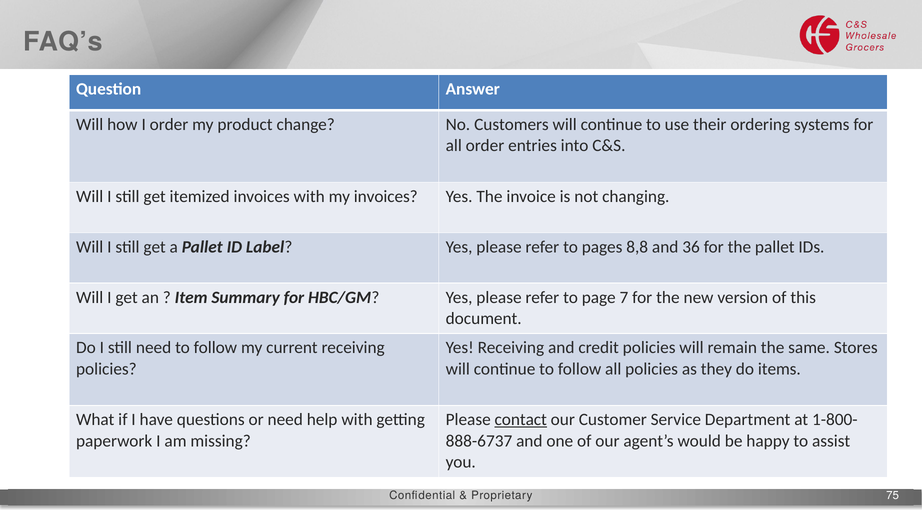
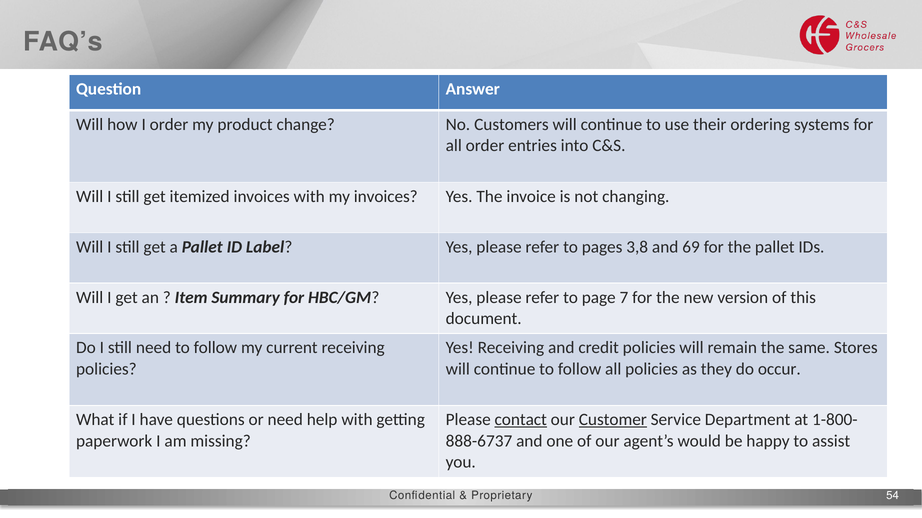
8,8: 8,8 -> 3,8 (637, 247)
36: 36 -> 69 (691, 247)
items: items -> occur (779, 369)
Customer underline: none -> present (613, 420)
75: 75 -> 54 (893, 496)
